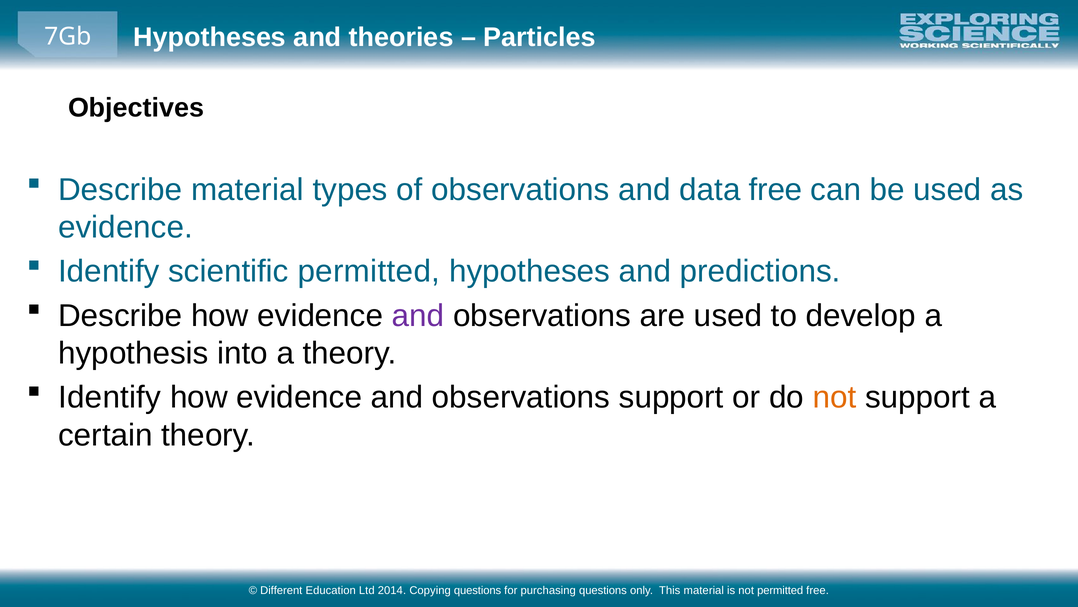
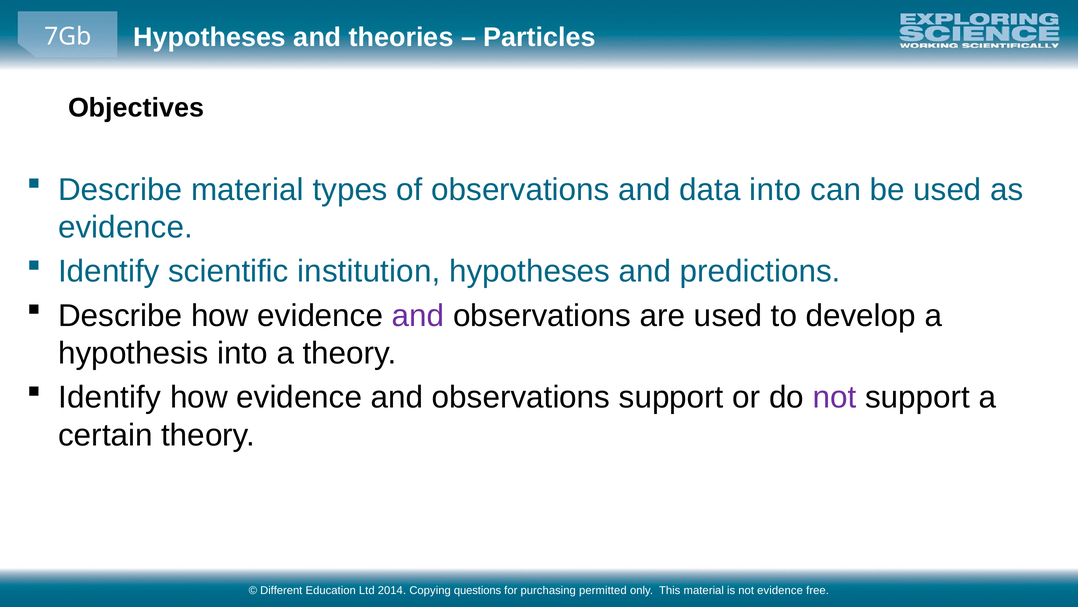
data free: free -> into (775, 190)
scientific permitted: permitted -> institution (369, 271)
not colour: orange -> purple (835, 397)
purchasing questions: questions -> permitted (603, 590)
not permitted: permitted -> evidence (780, 590)
